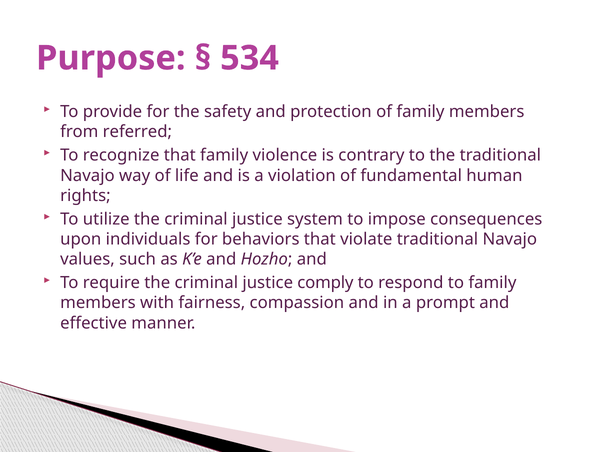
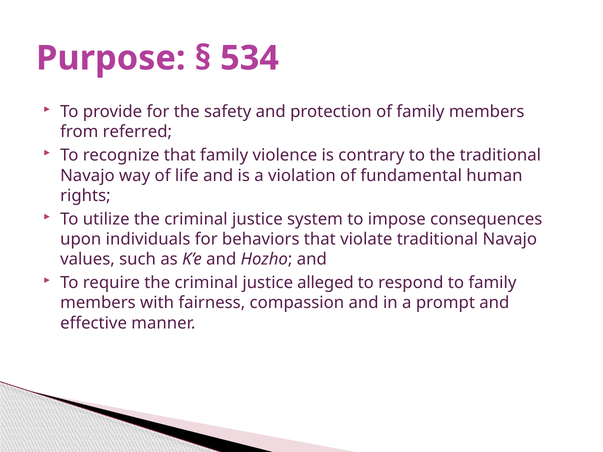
comply: comply -> alleged (325, 283)
